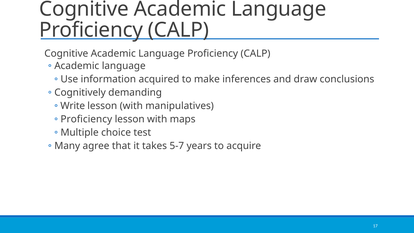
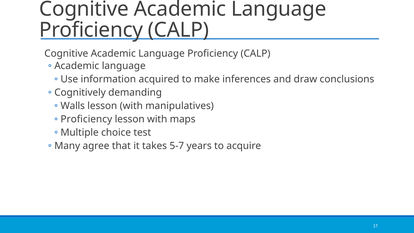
Write: Write -> Walls (73, 106)
